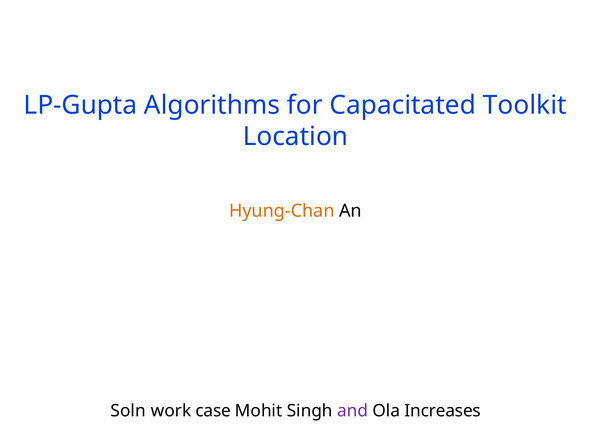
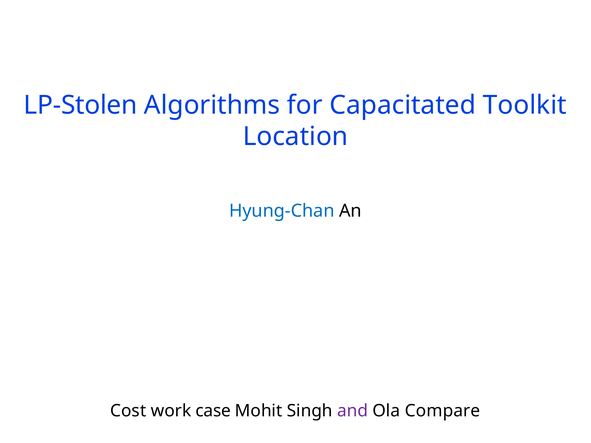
LP-Gupta: LP-Gupta -> LP-Stolen (81, 105)
Hyung-Chan colour: orange -> blue (282, 211)
Soln: Soln -> Cost (128, 411)
Increases: Increases -> Compare (443, 411)
